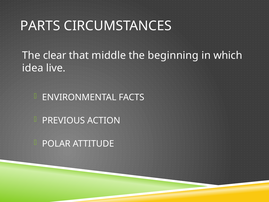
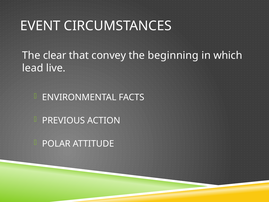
PARTS: PARTS -> EVENT (40, 26)
middle: middle -> convey (109, 55)
idea: idea -> lead (33, 68)
